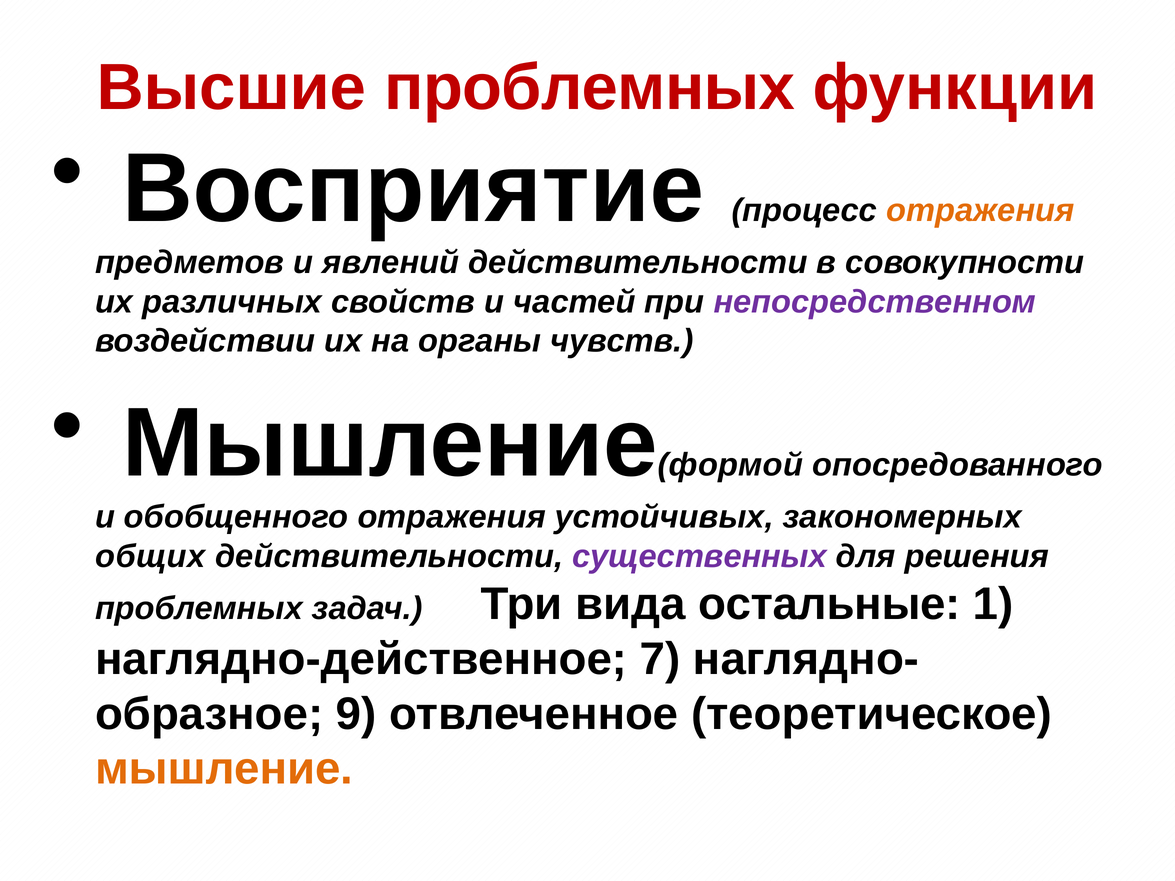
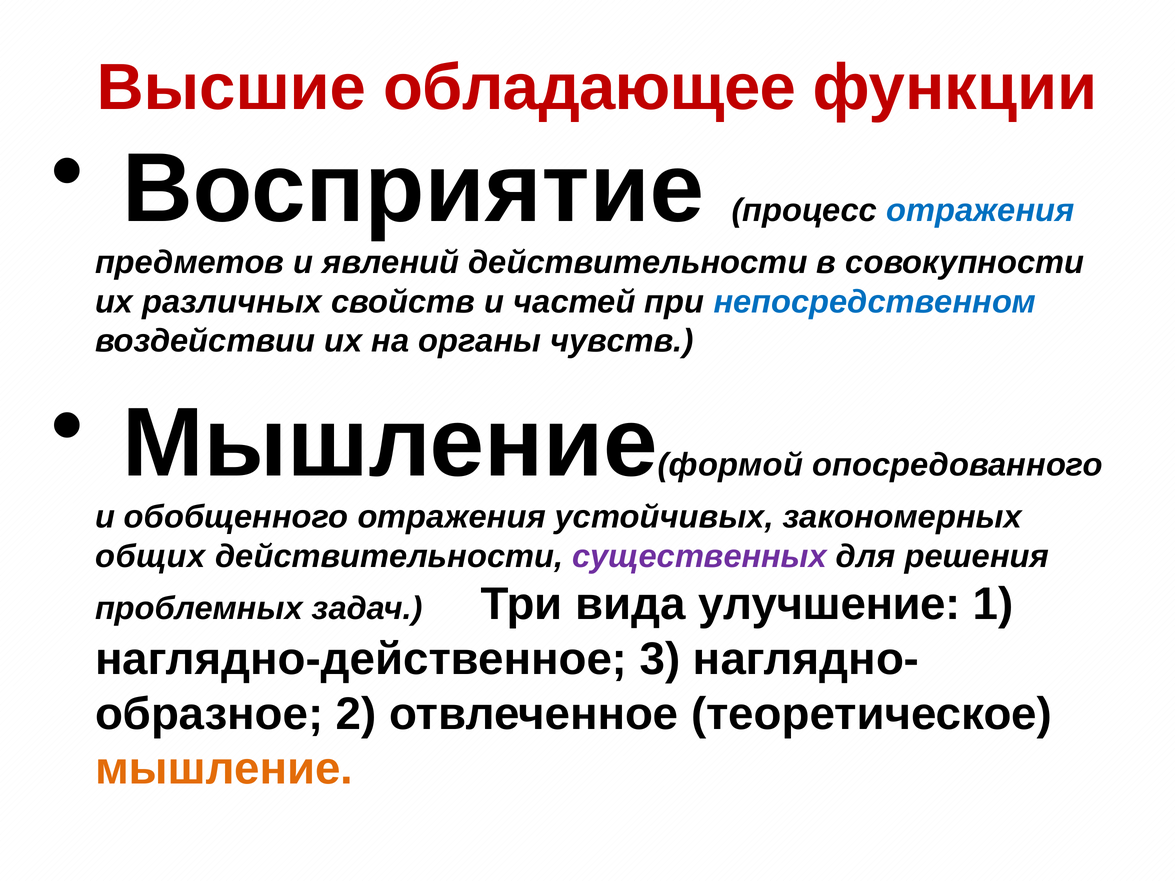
Высшие проблемных: проблемных -> обладающее (590, 88)
отражения colour: orange -> blue (980, 211)
непосредственном colour: purple -> blue (875, 302)
остальные: остальные -> улучшение (829, 604)
7: 7 -> 3 (660, 659)
9: 9 -> 2 (356, 714)
